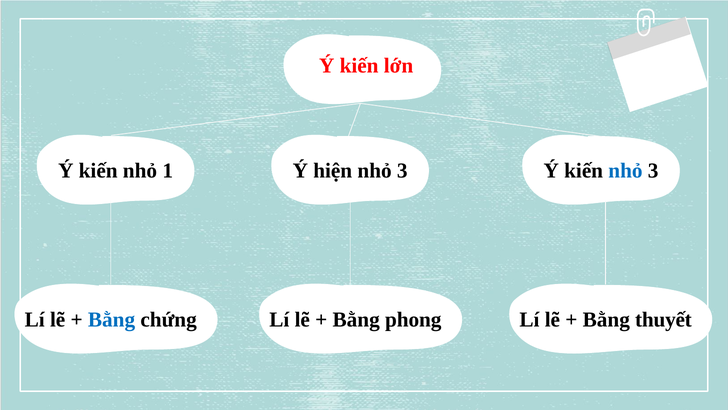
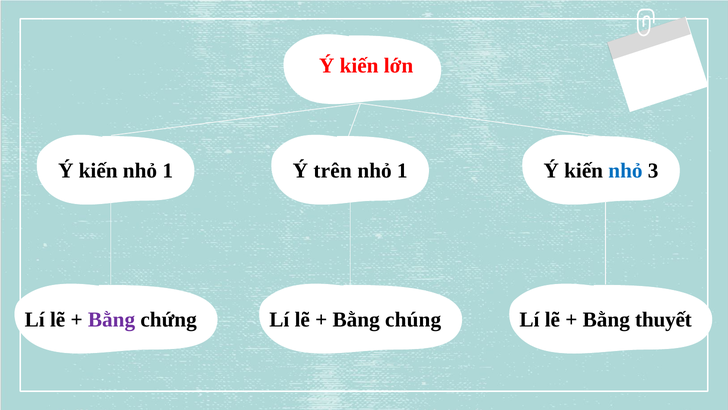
hiện: hiện -> trên (333, 171)
3: 3 -> 1 (402, 171)
Bằng colour: blue -> purple (112, 320)
phong: phong -> chúng (413, 320)
